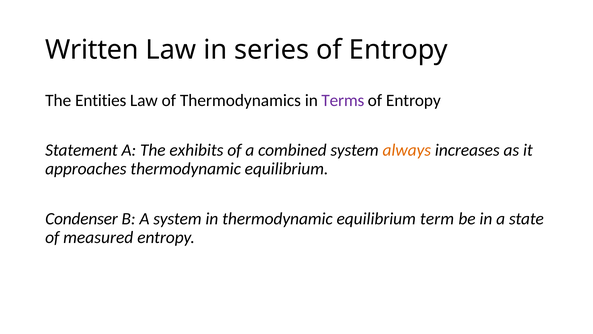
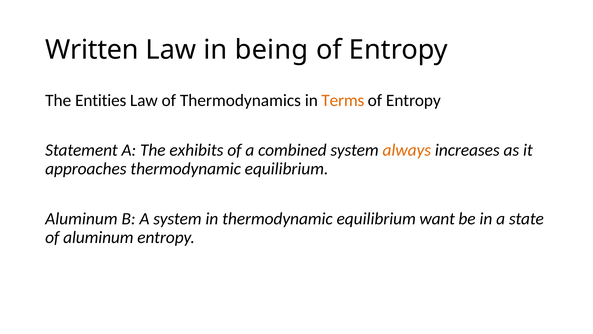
series: series -> being (272, 50)
Terms colour: purple -> orange (343, 100)
Condenser: Condenser -> Aluminum (81, 218)
term: term -> want (437, 218)
of measured: measured -> aluminum (98, 237)
